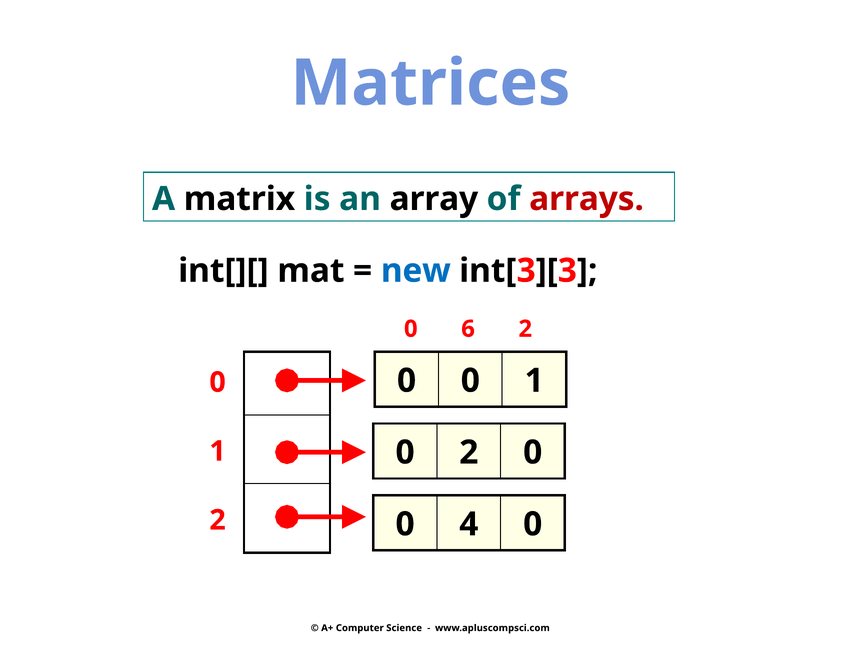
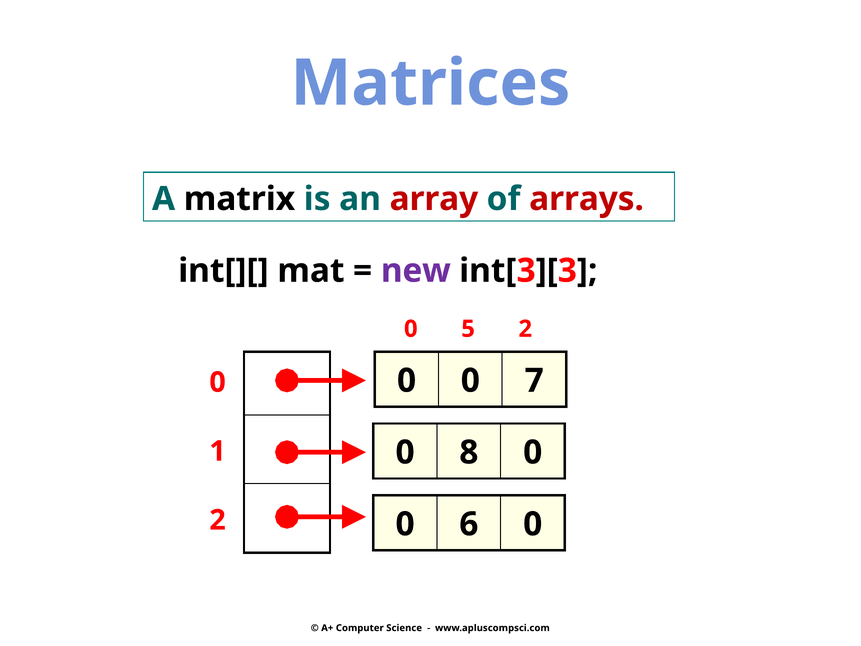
array colour: black -> red (434, 199)
new colour: blue -> purple (416, 271)
6: 6 -> 5 (468, 329)
1: 1 -> 7 (534, 381)
0 2: 2 -> 8 (469, 452)
4: 4 -> 6 (469, 524)
